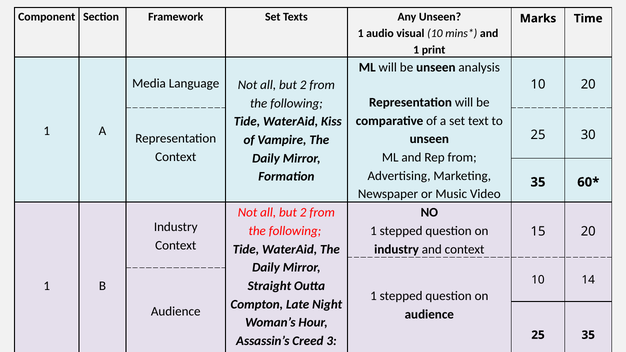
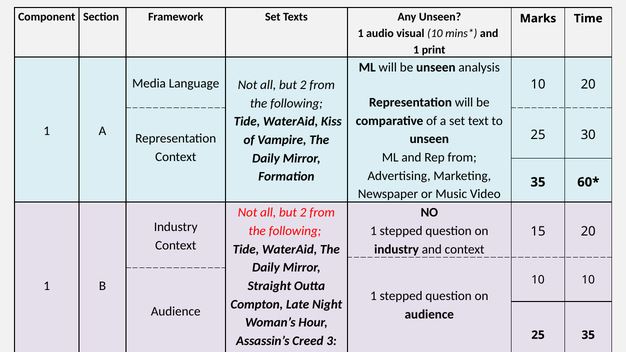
10 14: 14 -> 10 (588, 280)
